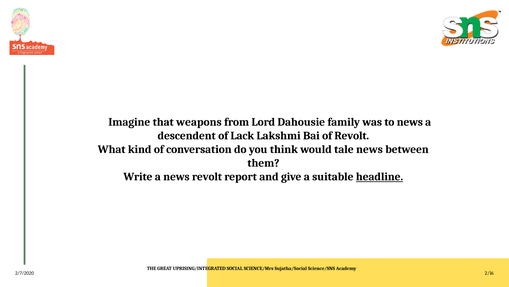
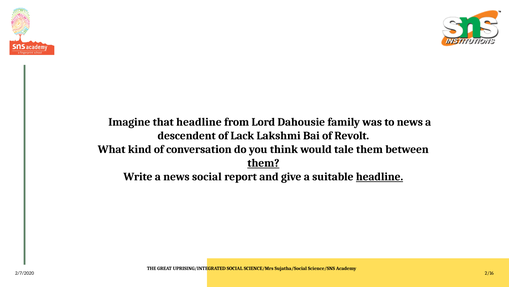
that weapons: weapons -> headline (199, 122)
tale news: news -> them (370, 149)
them underline: none -> present (263, 163)
news revolt: revolt -> social (207, 176)
